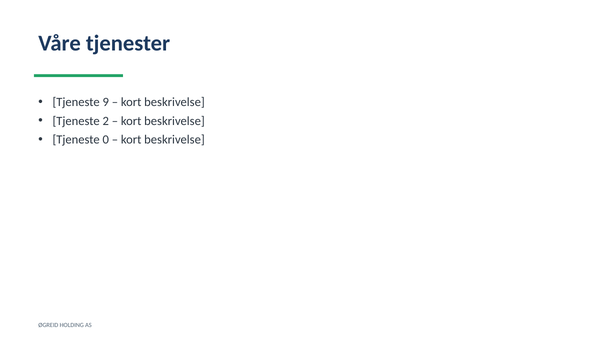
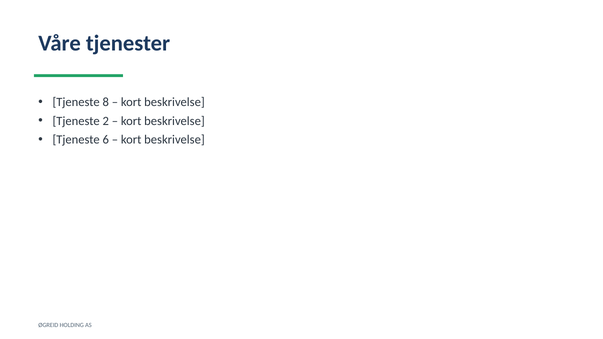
9: 9 -> 8 (106, 102)
0: 0 -> 6 (106, 140)
